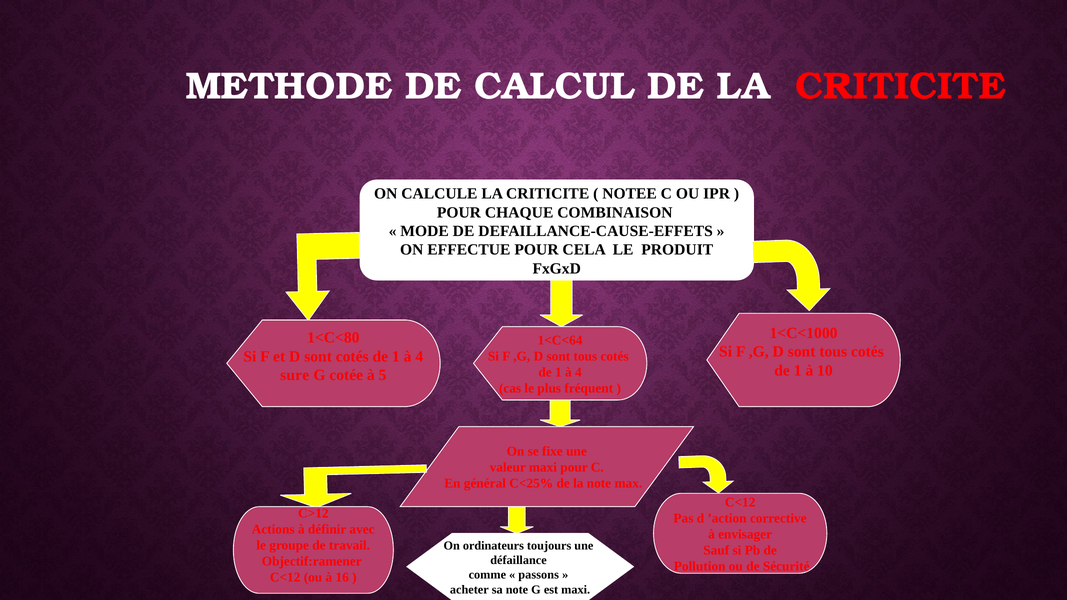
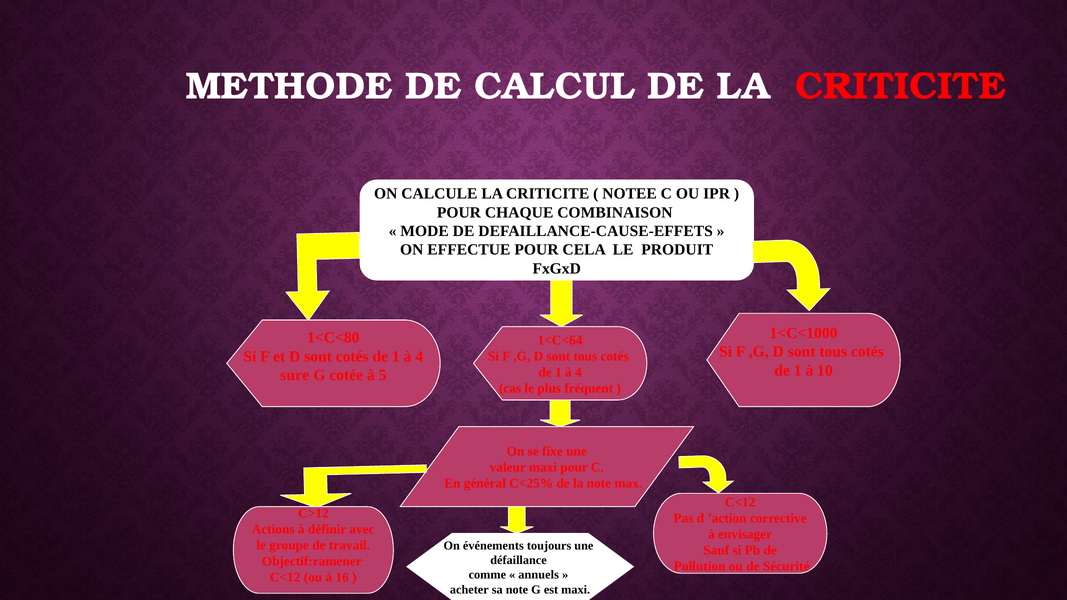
ordinateurs: ordinateurs -> événements (493, 546)
passons: passons -> annuels (539, 575)
